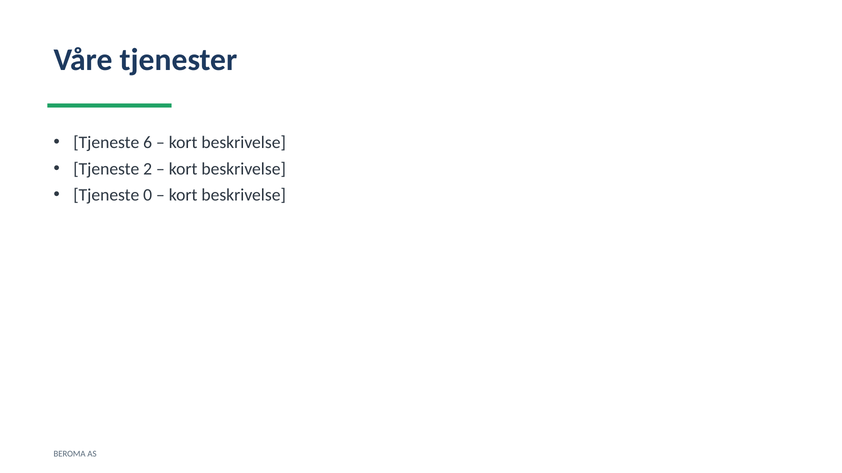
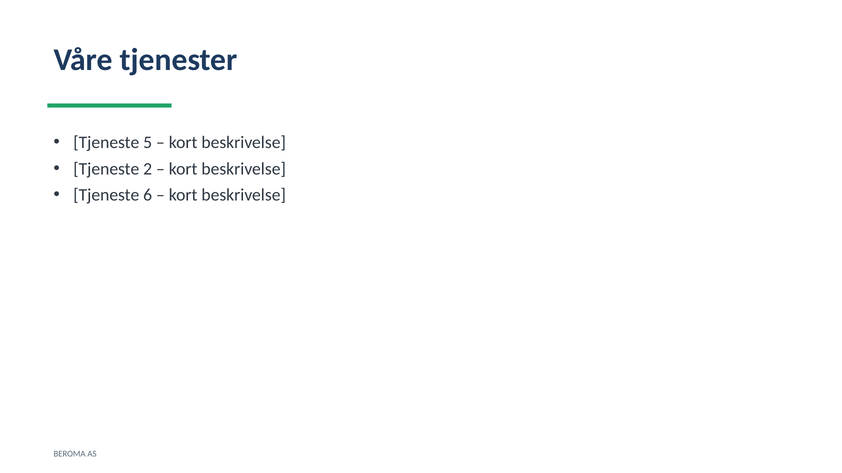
6: 6 -> 5 (148, 143)
0: 0 -> 6 (148, 195)
